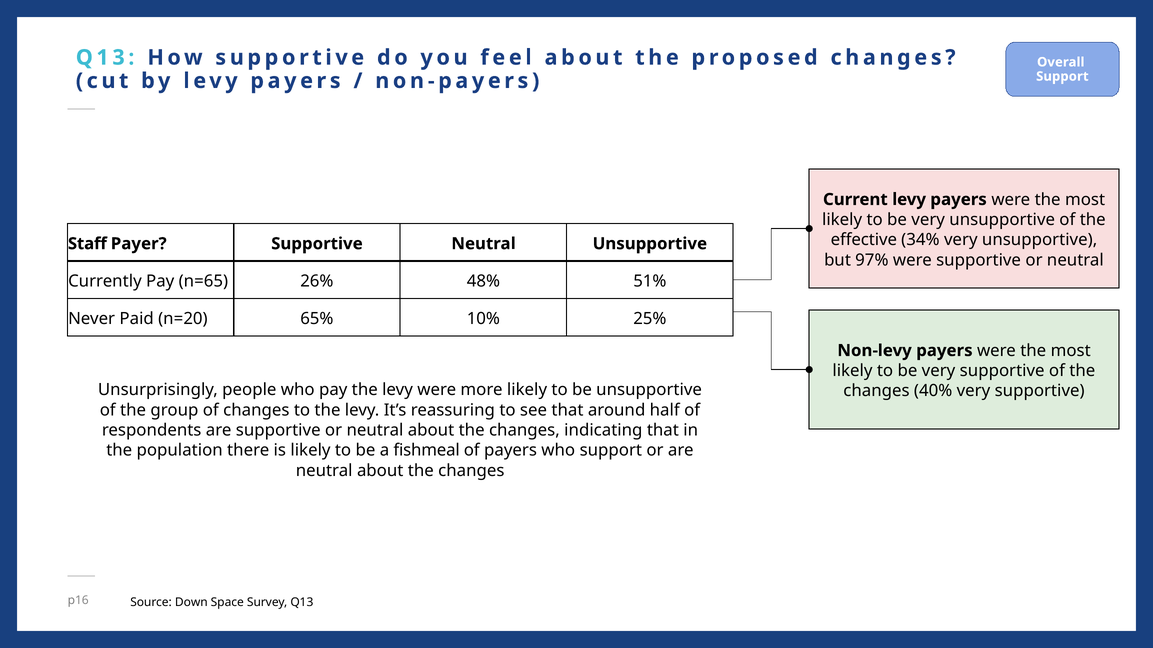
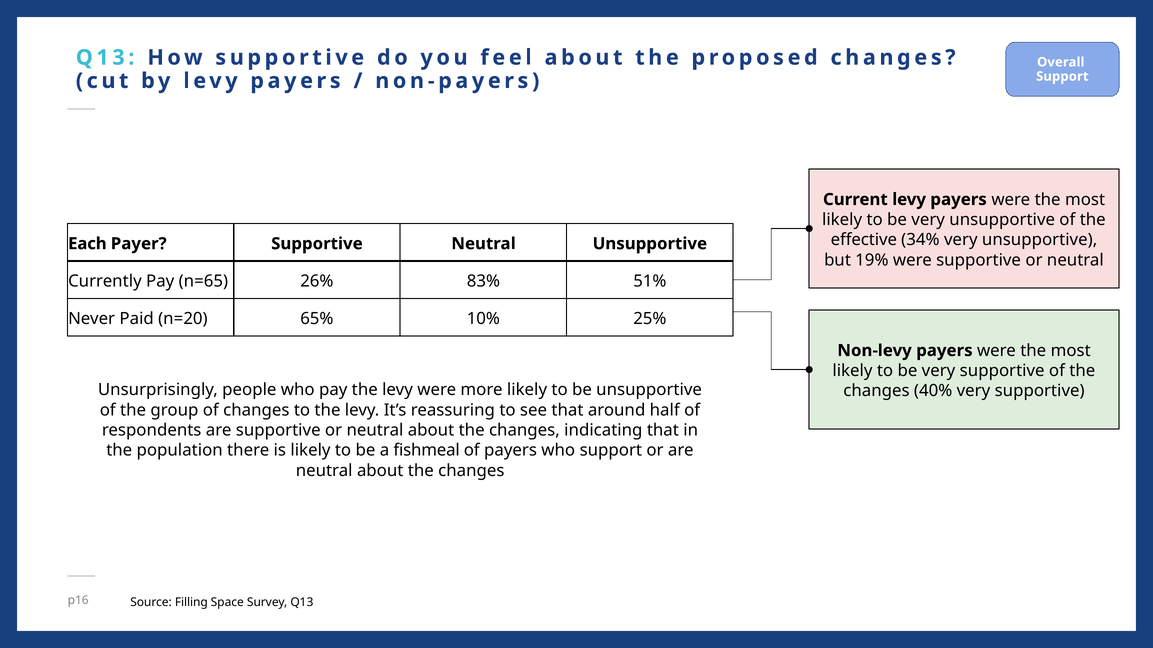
Staff: Staff -> Each (87, 244)
97%: 97% -> 19% (872, 260)
48%: 48% -> 83% (483, 281)
Down: Down -> Filling (191, 603)
